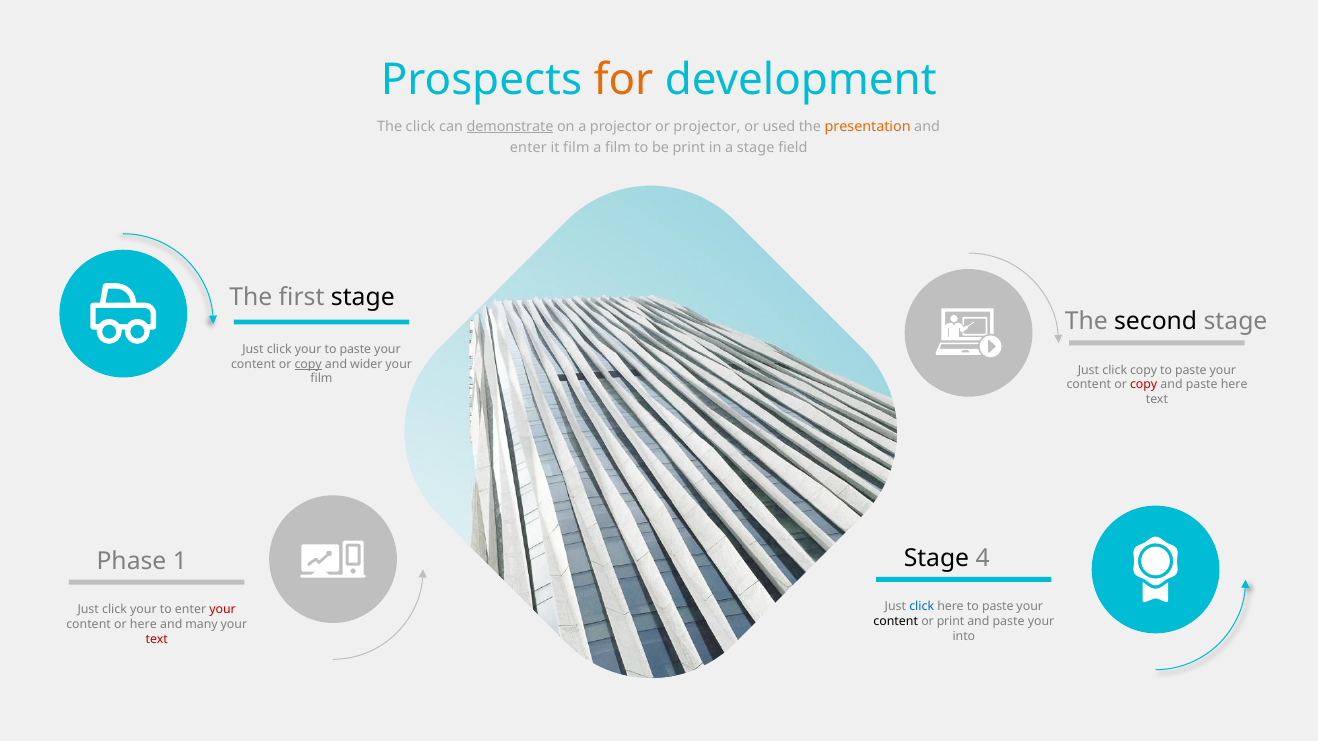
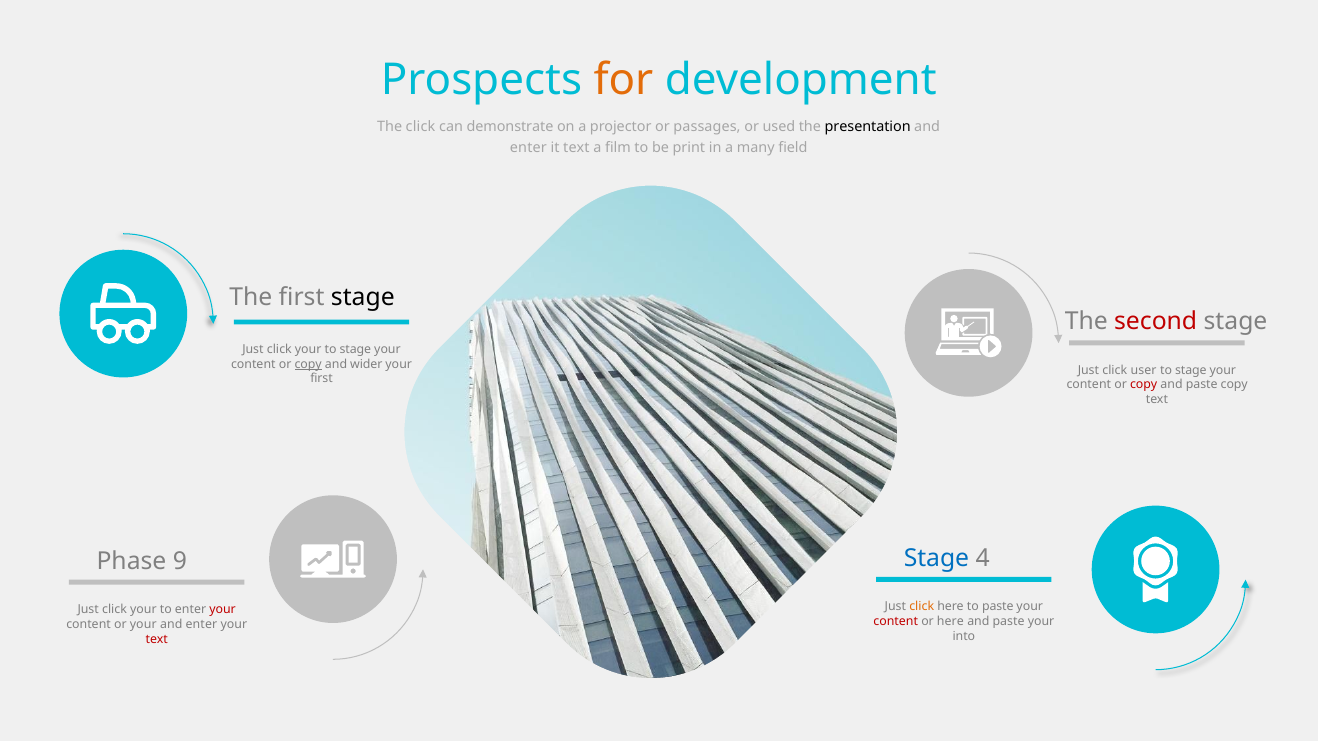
demonstrate underline: present -> none (510, 127)
or projector: projector -> passages (707, 127)
presentation colour: orange -> black (868, 127)
it film: film -> text (576, 148)
a stage: stage -> many (756, 148)
second colour: black -> red (1156, 321)
paste: paste -> stage (355, 349)
click copy: copy -> user (1144, 370)
paste: paste -> stage (1191, 370)
film: film -> first (322, 379)
paste here: here -> copy (1234, 385)
Stage colour: black -> blue (936, 559)
1: 1 -> 9 (180, 561)
click colour: blue -> orange (922, 607)
content colour: black -> red (896, 622)
or print: print -> here (950, 622)
or here: here -> your (143, 625)
many: many -> enter (201, 625)
